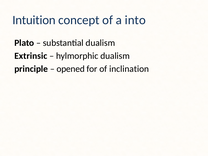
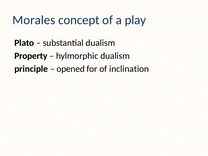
Intuition: Intuition -> Morales (34, 20)
into: into -> play (135, 20)
Extrinsic: Extrinsic -> Property (31, 56)
